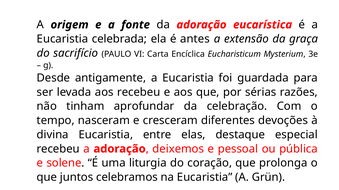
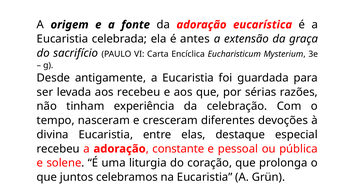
aprofundar: aprofundar -> experiência (144, 107)
deixemos: deixemos -> constante (178, 149)
